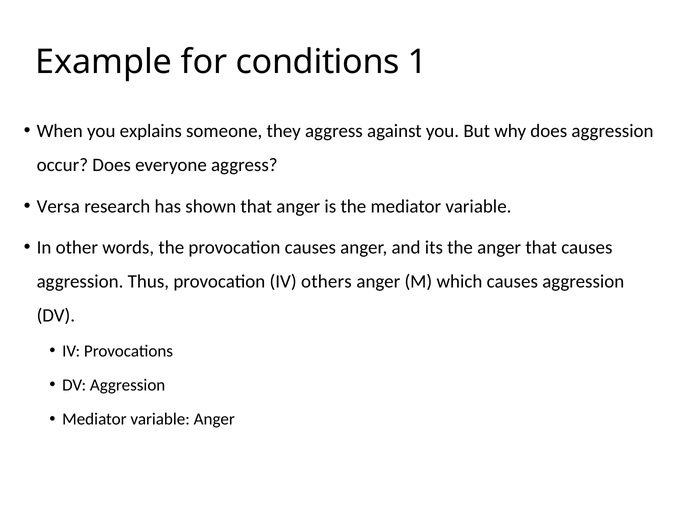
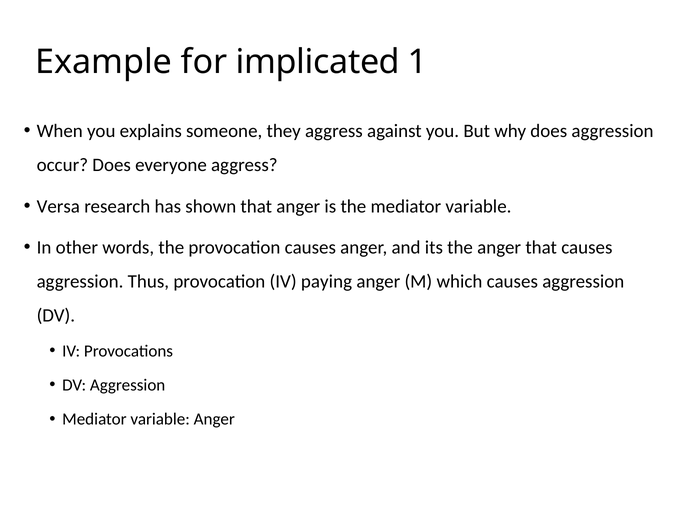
conditions: conditions -> implicated (318, 62)
others: others -> paying (326, 282)
